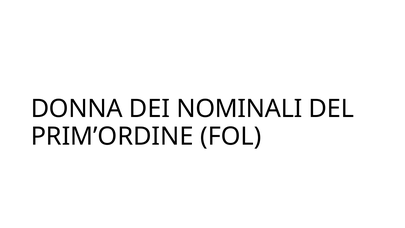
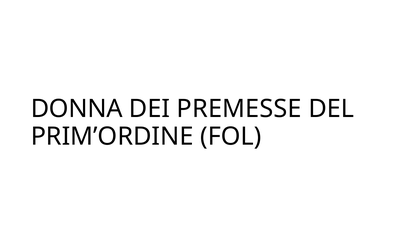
NOMINALI: NOMINALI -> PREMESSE (239, 109)
